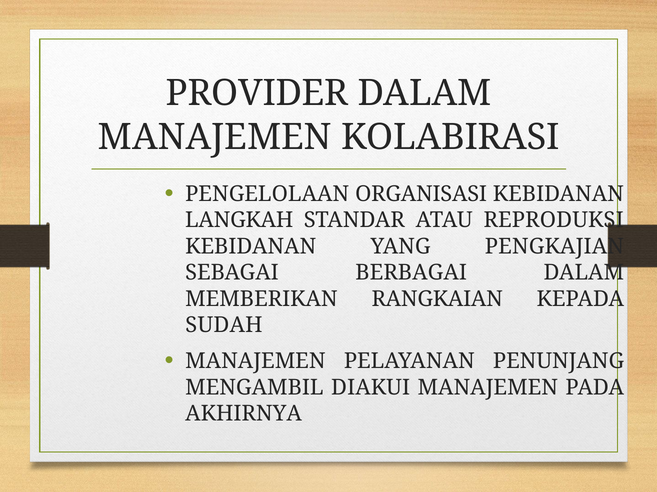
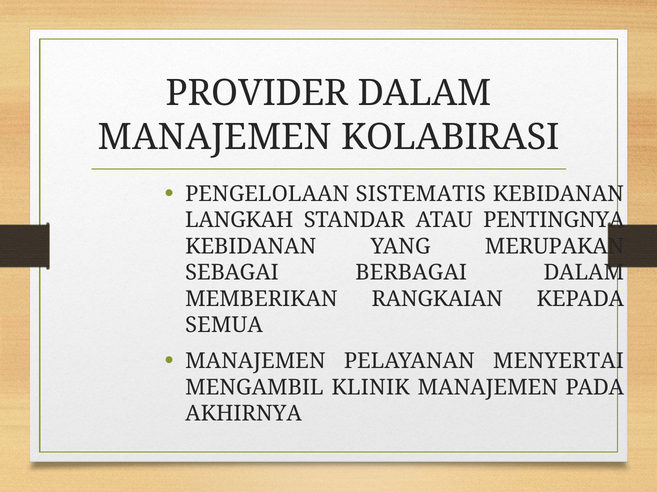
ORGANISASI: ORGANISASI -> SISTEMATIS (421, 194)
REPRODUKSI: REPRODUKSI -> PENTINGNYA (554, 221)
PENGKAJIAN: PENGKAJIAN -> MERUPAKAN (555, 247)
SUDAH: SUDAH -> SEMUA (224, 326)
PENUNJANG: PENUNJANG -> MENYERTAI (558, 362)
DIAKUI: DIAKUI -> KLINIK (371, 388)
